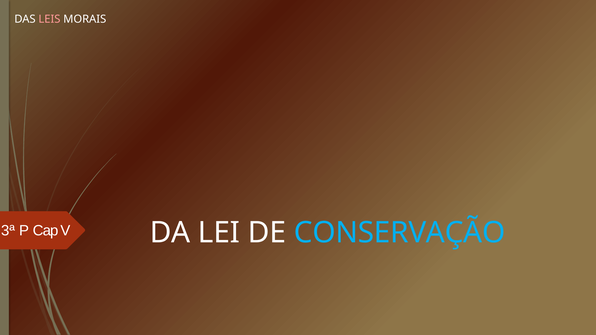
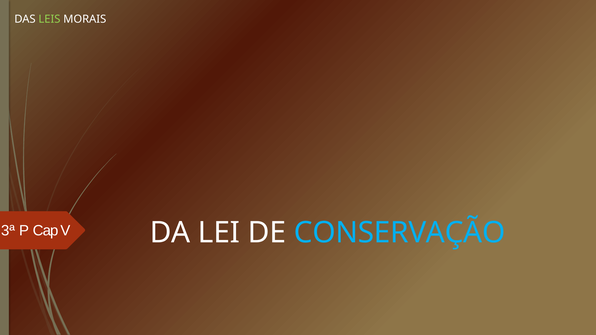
LEIS colour: pink -> light green (49, 19)
